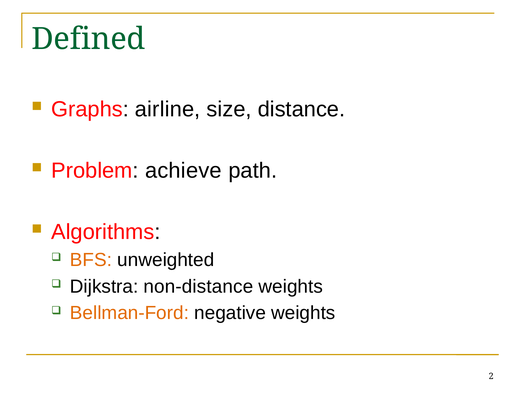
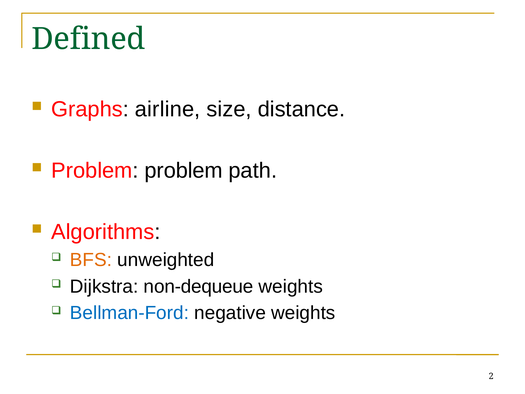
Problem achieve: achieve -> problem (184, 170)
non-distance: non-distance -> non-dequeue (199, 286)
Bellman-Ford colour: orange -> blue (129, 313)
